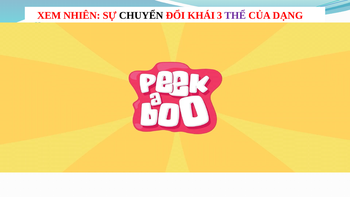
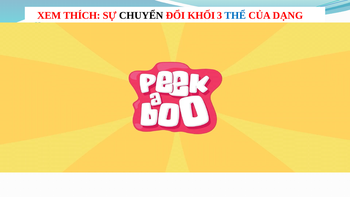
NHIÊN: NHIÊN -> THÍCH (82, 16)
KHÁI: KHÁI -> KHỐI (201, 16)
THỂ colour: purple -> blue (235, 16)
